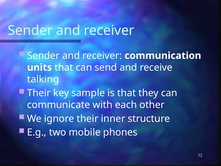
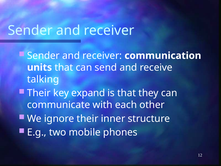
sample: sample -> expand (88, 93)
